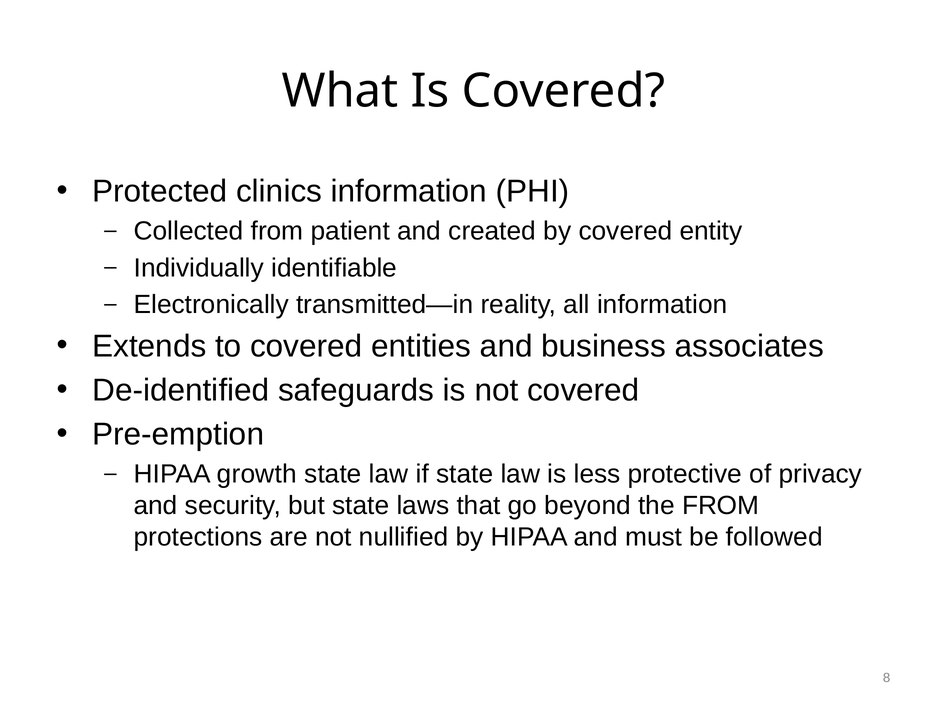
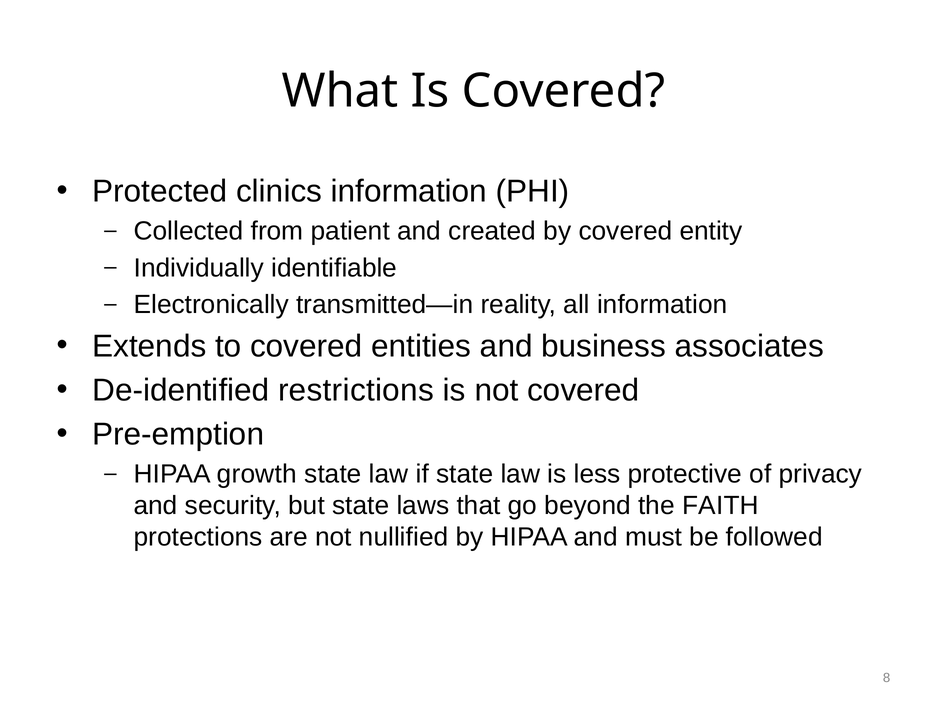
safeguards: safeguards -> restrictions (356, 390)
the FROM: FROM -> FAITH (720, 506)
